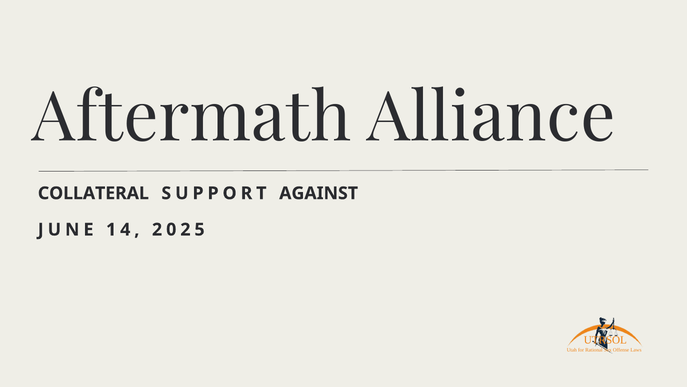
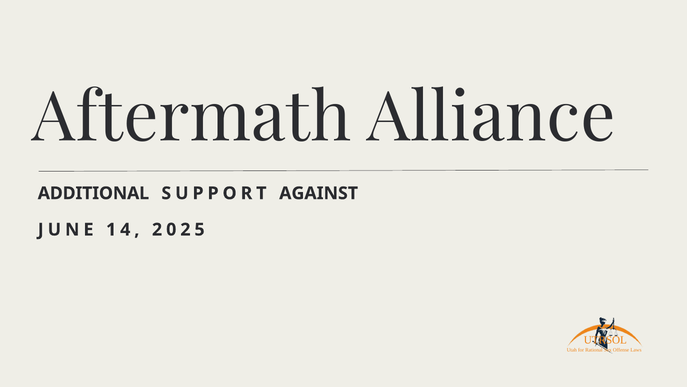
COLLATERAL: COLLATERAL -> ADDITIONAL (93, 193)
